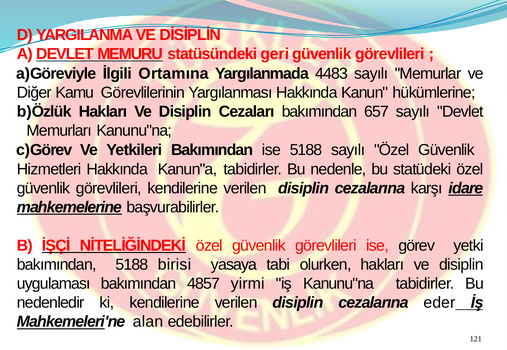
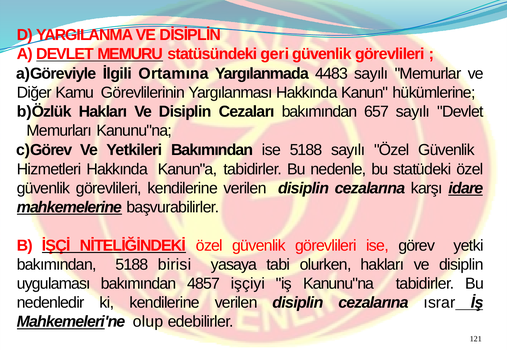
yirmi: yirmi -> işçiyi (248, 283)
eder: eder -> ısrar (440, 302)
alan: alan -> olup (148, 321)
